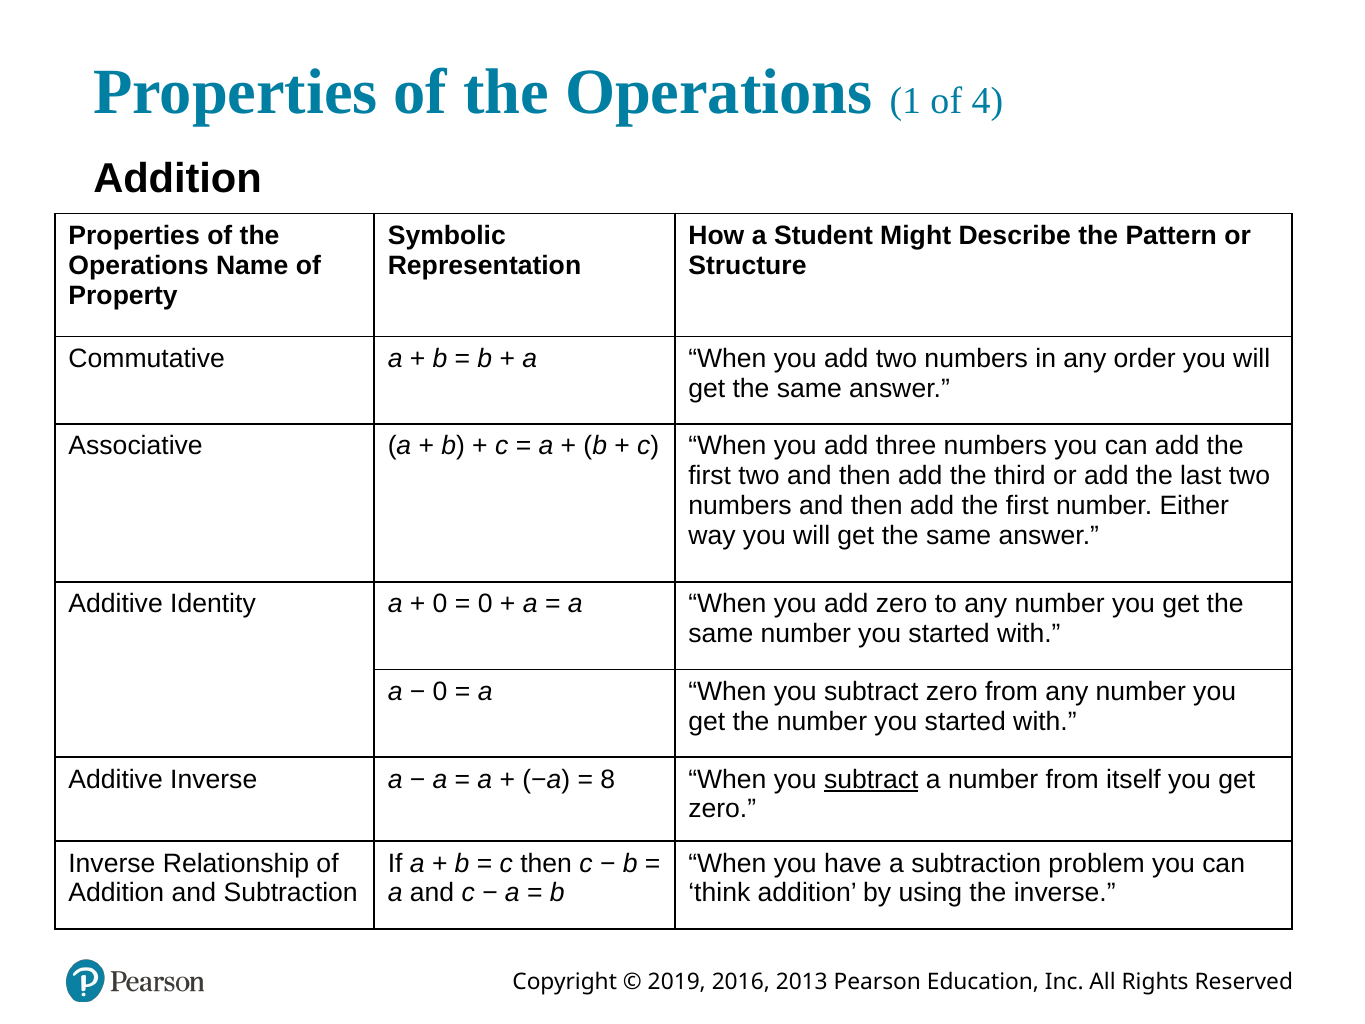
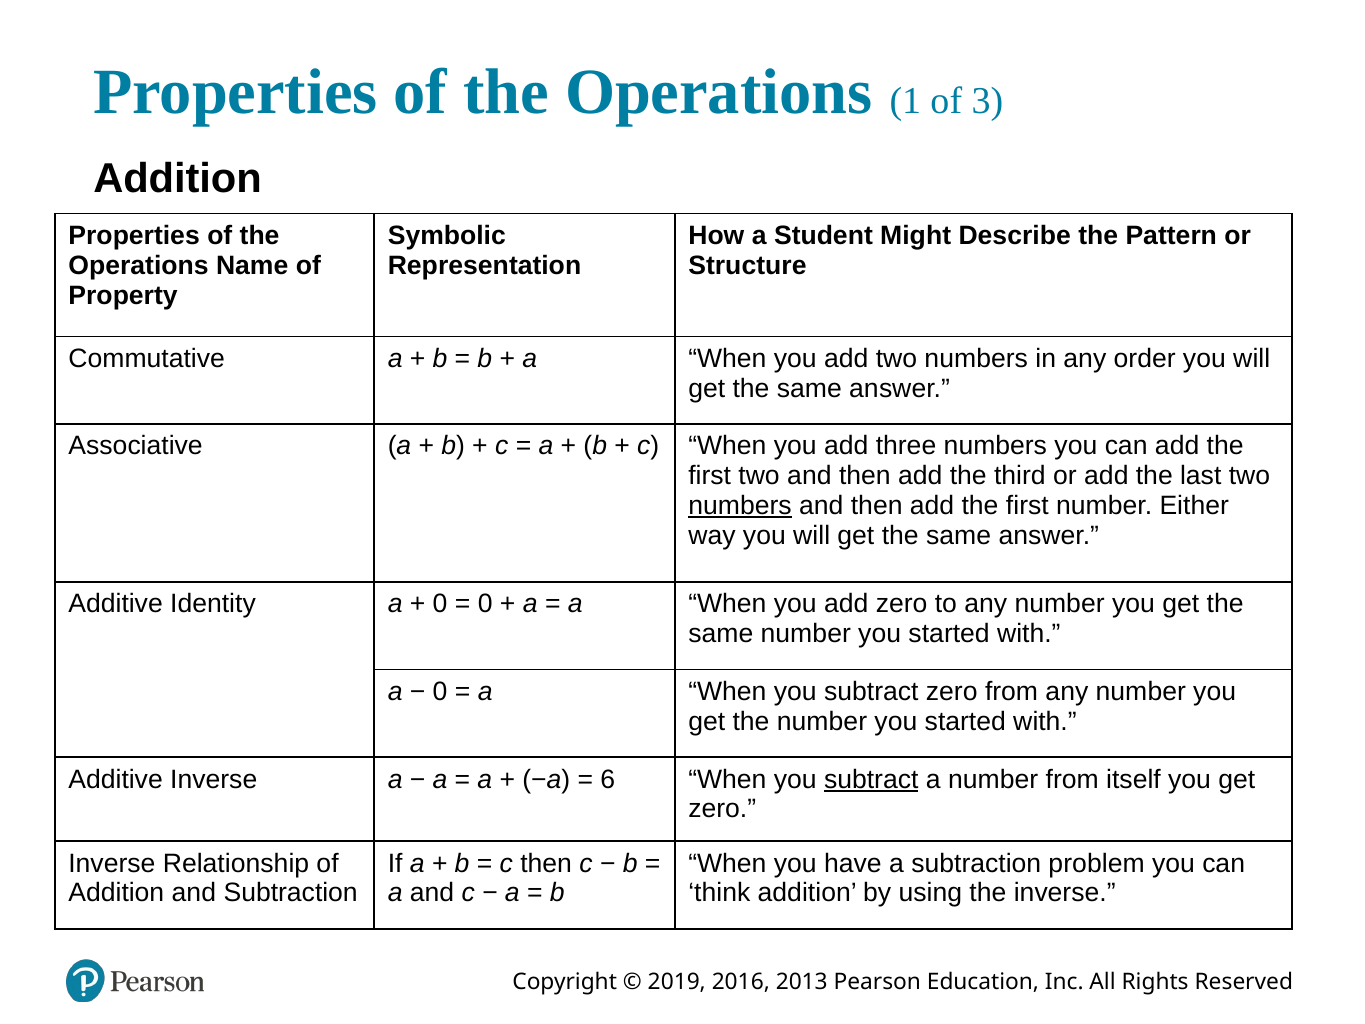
4: 4 -> 3 (987, 101)
numbers underline: none -> present (740, 506)
8: 8 -> 6 (608, 779)
